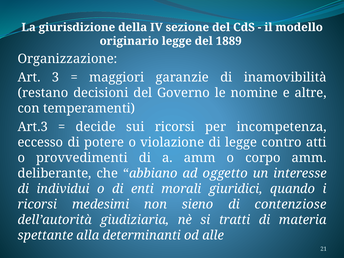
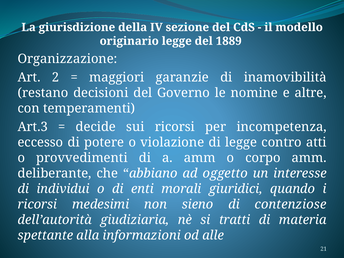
3: 3 -> 2 (56, 77)
determinanti: determinanti -> informazioni (142, 235)
